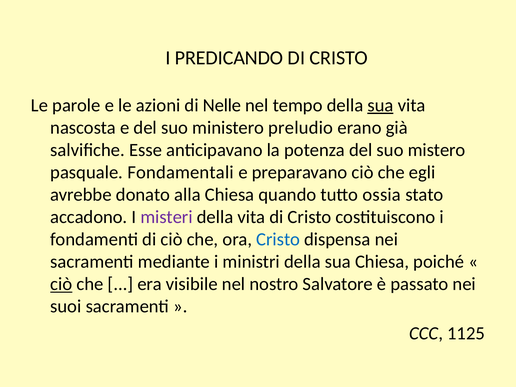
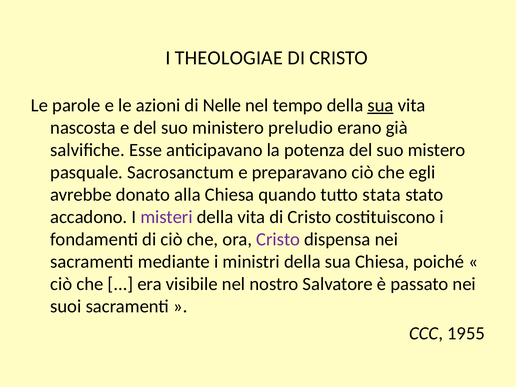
PREDICANDO: PREDICANDO -> THEOLOGIAE (229, 58)
Fondamentali: Fondamentali -> Sacrosanctum (181, 172)
ossia: ossia -> stata (382, 195)
Cristo colour: blue -> purple (278, 239)
ciò underline: present -> none (61, 284)
1125: 1125 -> 1955 (466, 333)
